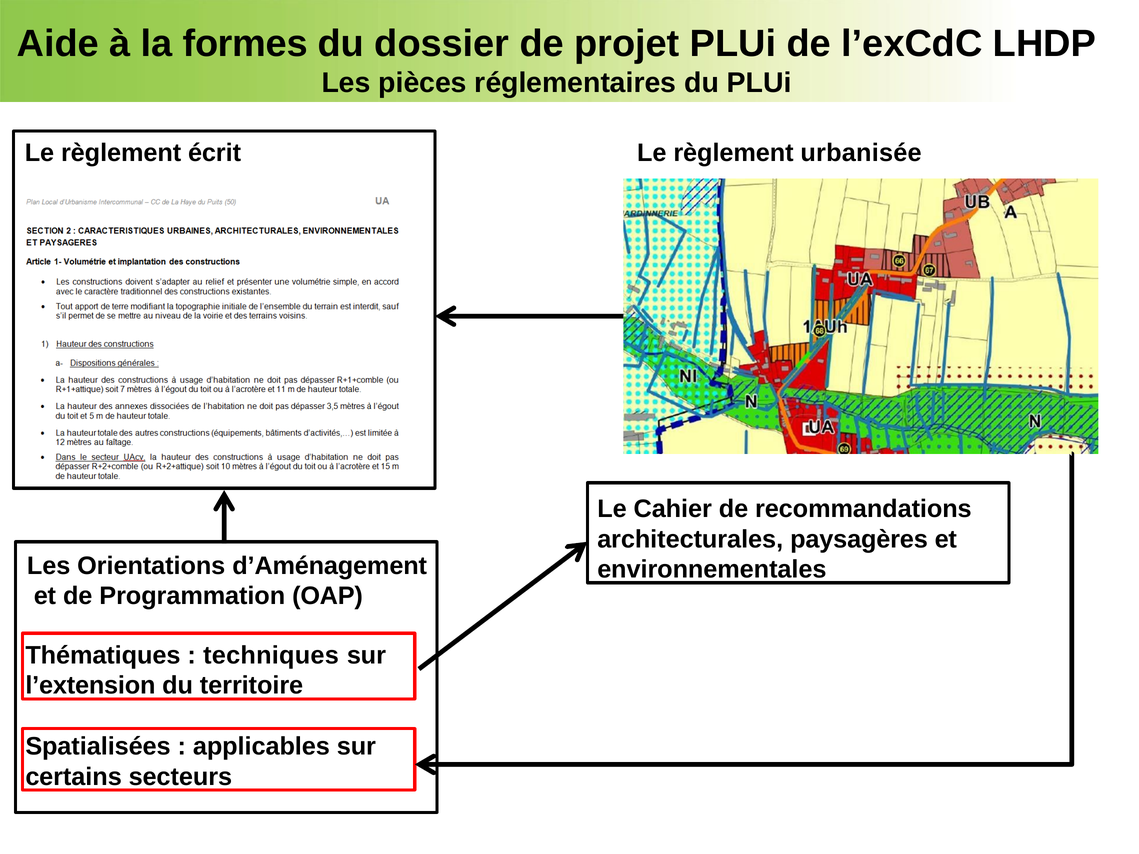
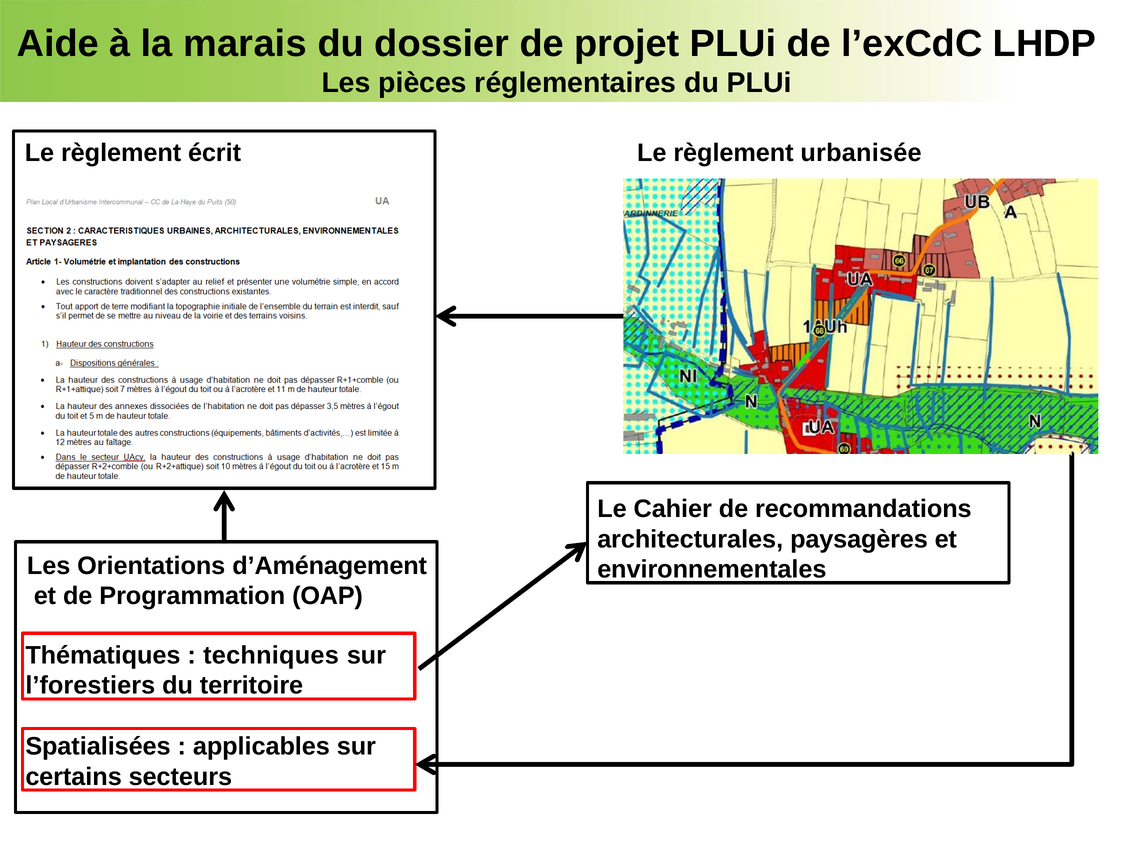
formes: formes -> marais (245, 44)
l’extension: l’extension -> l’forestiers (90, 686)
